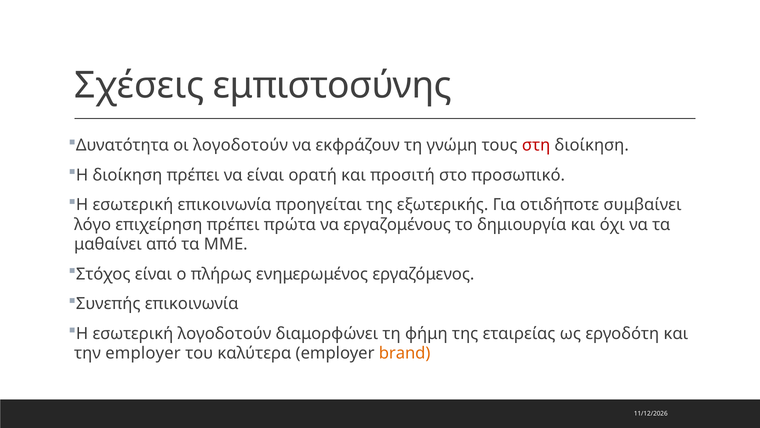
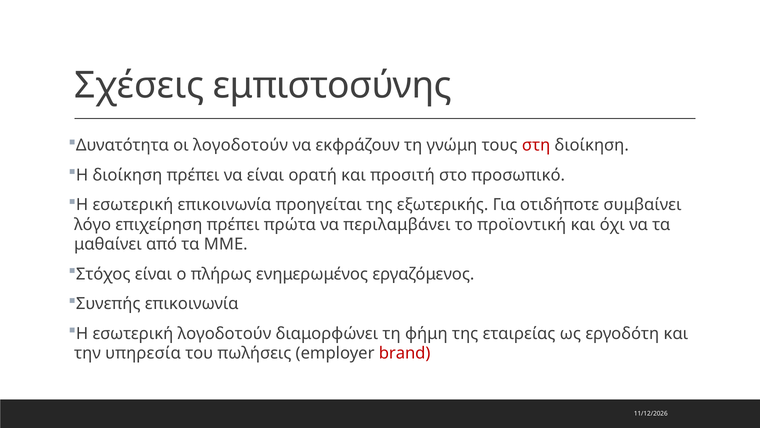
εργαζομένους: εργαζομένους -> περιλαμβάνει (397, 224)
δημιουργία: δημιουργία -> προϊοντική (522, 224)
την employer: employer -> υπηρεσία (143, 353)
καλύτερα: καλύτερα -> πωλήσεις (254, 353)
brand colour: orange -> red (405, 353)
